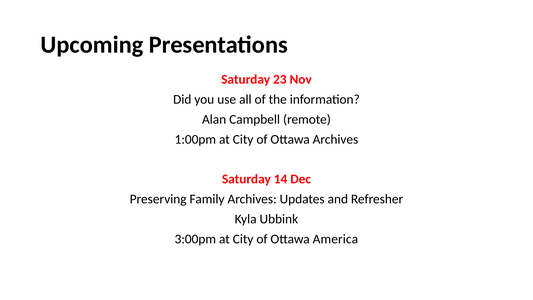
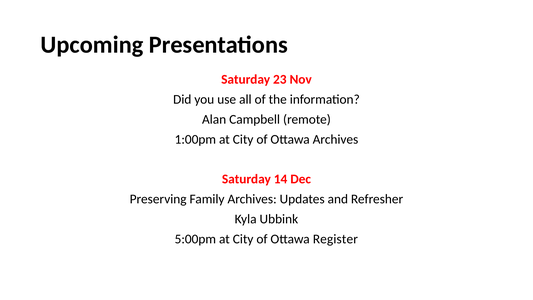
3:00pm: 3:00pm -> 5:00pm (195, 239)
America: America -> Register (335, 239)
